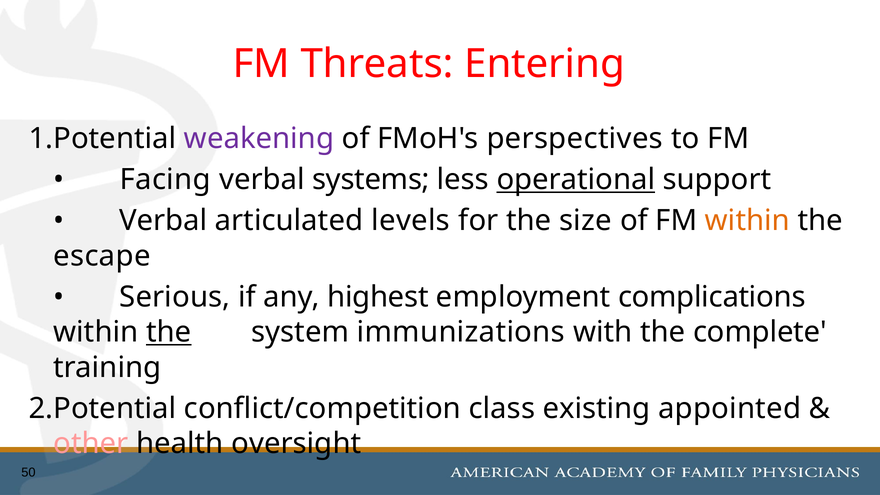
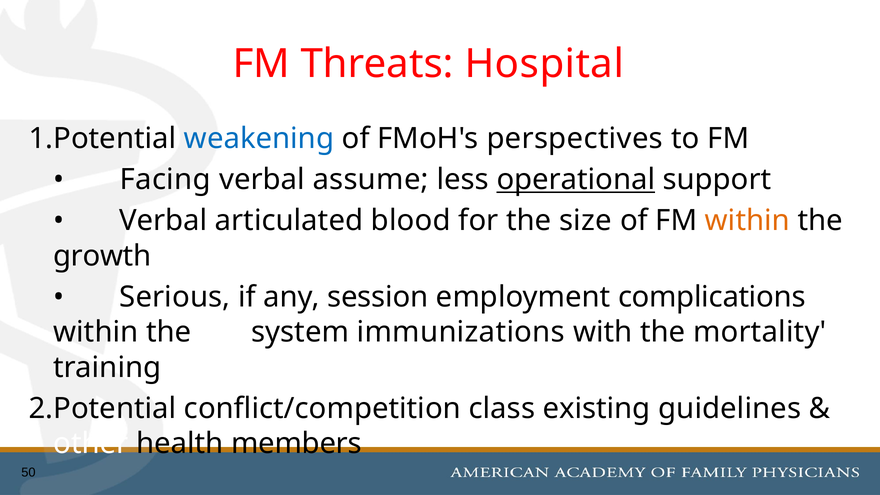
Entering: Entering -> Hospital (544, 64)
weakening colour: purple -> blue (259, 138)
systems: systems -> assume (371, 180)
levels: levels -> blood (411, 221)
escape: escape -> growth (102, 256)
highest: highest -> session (378, 297)
the underline: present -> none (169, 332)
complete: complete -> mortality (760, 332)
appointed: appointed -> guidelines (730, 409)
other colour: pink -> white (91, 444)
oversight: oversight -> members (296, 444)
